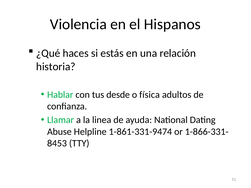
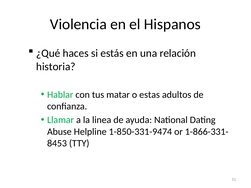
desde: desde -> matar (118, 95)
física: física -> estas (150, 95)
1-861-331-9474: 1-861-331-9474 -> 1-850-331-9474 (140, 132)
